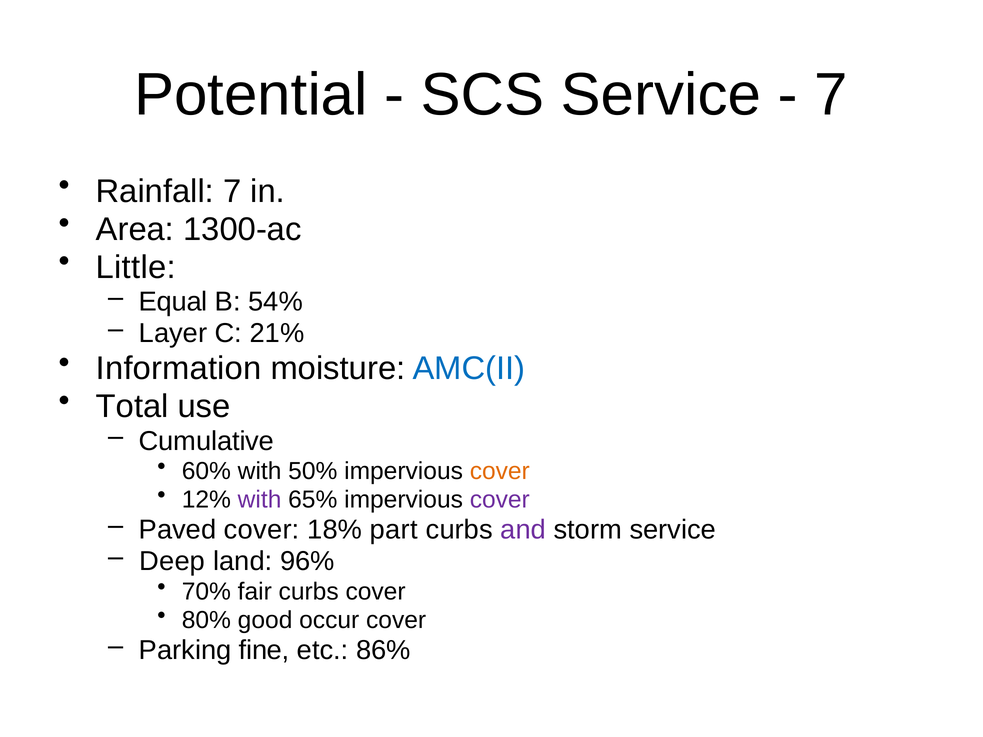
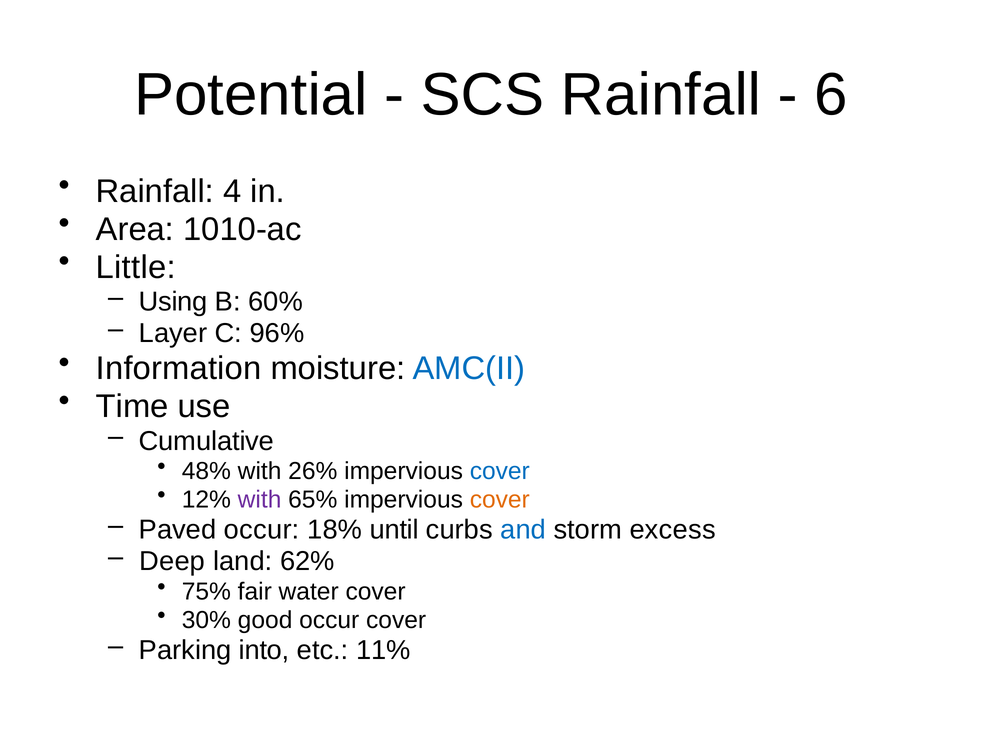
SCS Service: Service -> Rainfall (661, 95)
7: 7 -> 6 (831, 95)
Rainfall 7: 7 -> 4 (232, 191)
1300-ac: 1300-ac -> 1010-ac (242, 229)
Equal: Equal -> Using (173, 302)
54%: 54% -> 60% (276, 302)
21%: 21% -> 96% (277, 334)
Total: Total -> Time (132, 407)
60%: 60% -> 48% (206, 471)
50%: 50% -> 26% (313, 471)
cover colour: orange -> blue (500, 471)
cover colour: purple -> orange (500, 500)
Paved cover: cover -> occur (262, 530)
part: part -> until (394, 530)
and colour: purple -> blue (523, 530)
storm service: service -> excess (673, 530)
96%: 96% -> 62% (307, 562)
70%: 70% -> 75% (206, 592)
fair curbs: curbs -> water (309, 592)
80%: 80% -> 30% (206, 620)
fine: fine -> into (264, 650)
86%: 86% -> 11% (383, 650)
